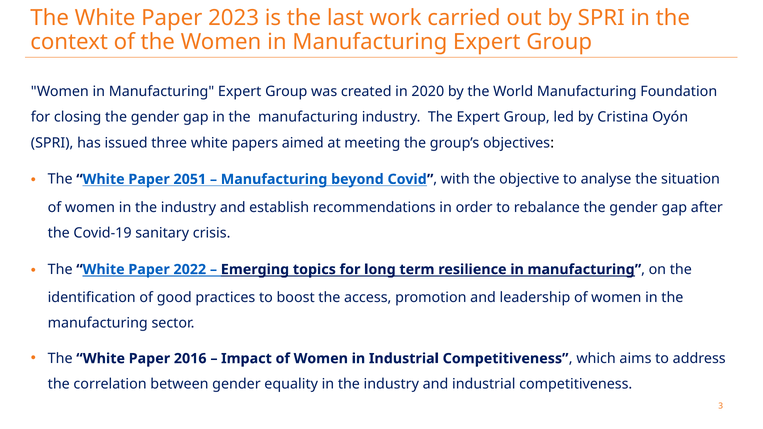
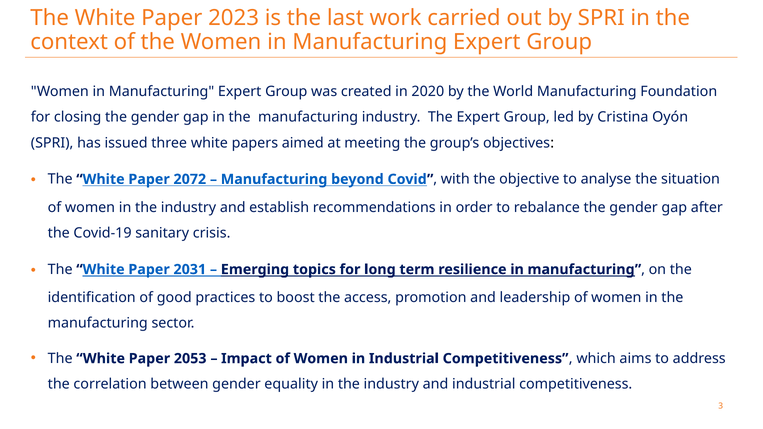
2051: 2051 -> 2072 (190, 179)
2022: 2022 -> 2031 (190, 270)
2016: 2016 -> 2053 (190, 359)
